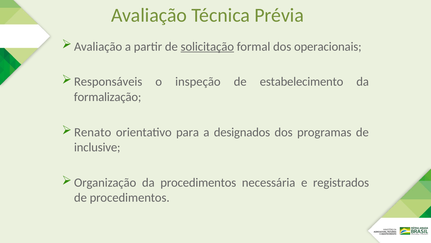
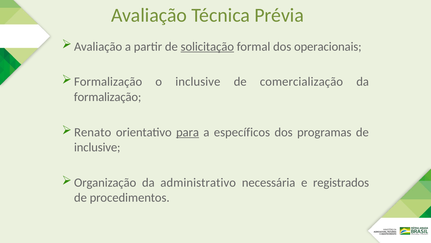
Responsáveis: Responsáveis -> Formalização (108, 82)
o inspeção: inspeção -> inclusive (198, 82)
estabelecimento: estabelecimento -> comercialização (301, 82)
para underline: none -> present (188, 132)
designados: designados -> específicos (242, 132)
da procedimentos: procedimentos -> administrativo (198, 182)
